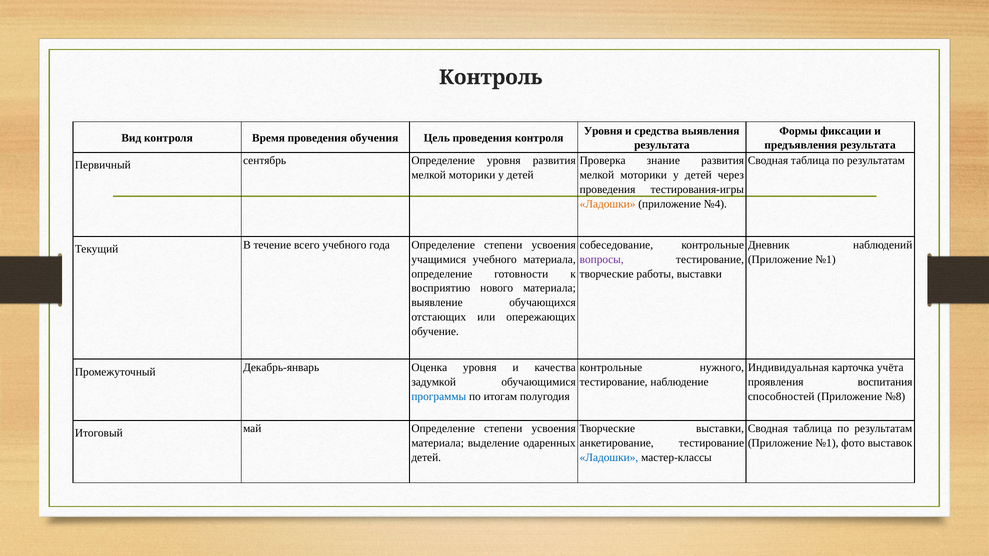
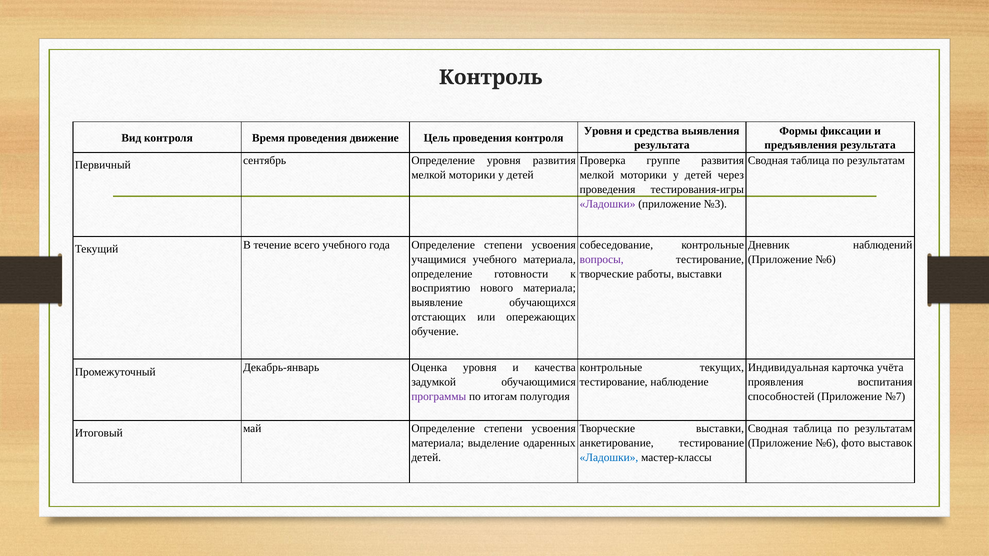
обучения: обучения -> движение (374, 138)
знание: знание -> группе (663, 161)
Ладошки colour: orange -> purple (608, 204)
№4: №4 -> №3 (715, 204)
№1: №1 -> №6 (826, 259)
нужного: нужного -> текущих (722, 368)
программы colour: blue -> purple (439, 397)
№8: №8 -> №7 (895, 397)
№1: №1 -> №6 (827, 443)
